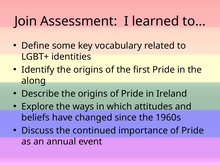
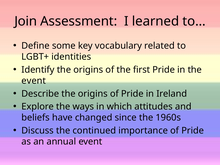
along: along -> event (34, 81)
